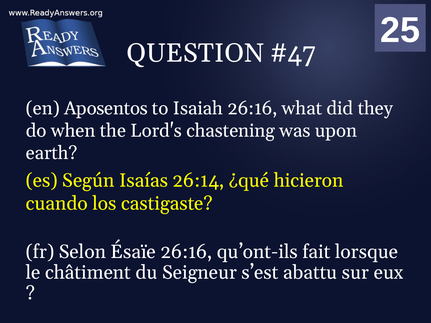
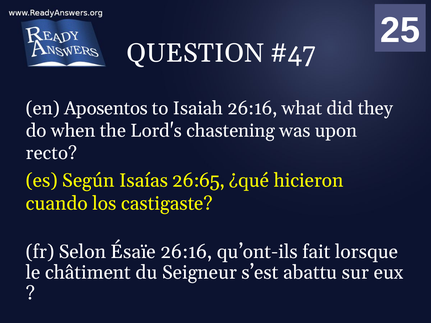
earth: earth -> recto (52, 153)
26:14: 26:14 -> 26:65 (199, 181)
